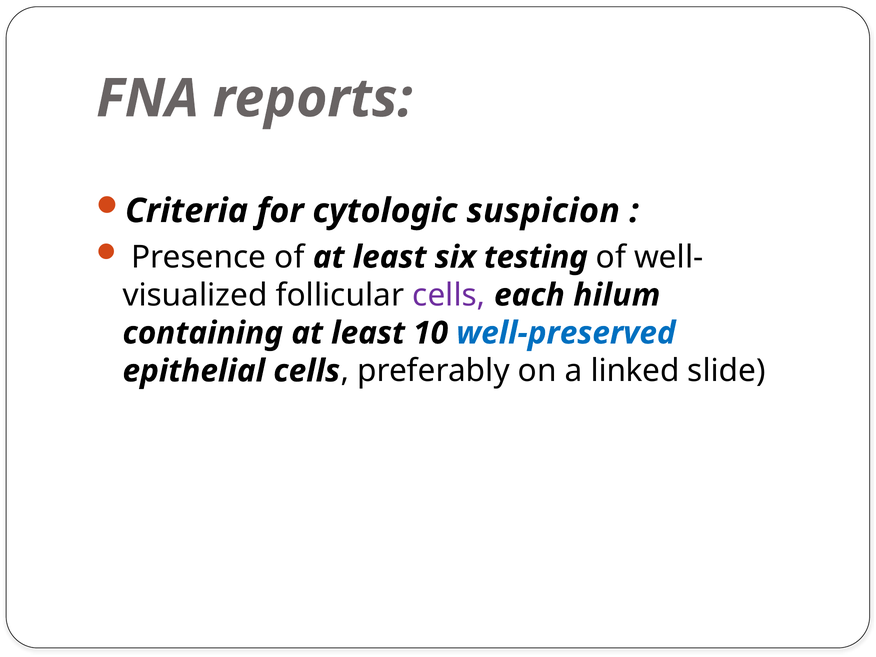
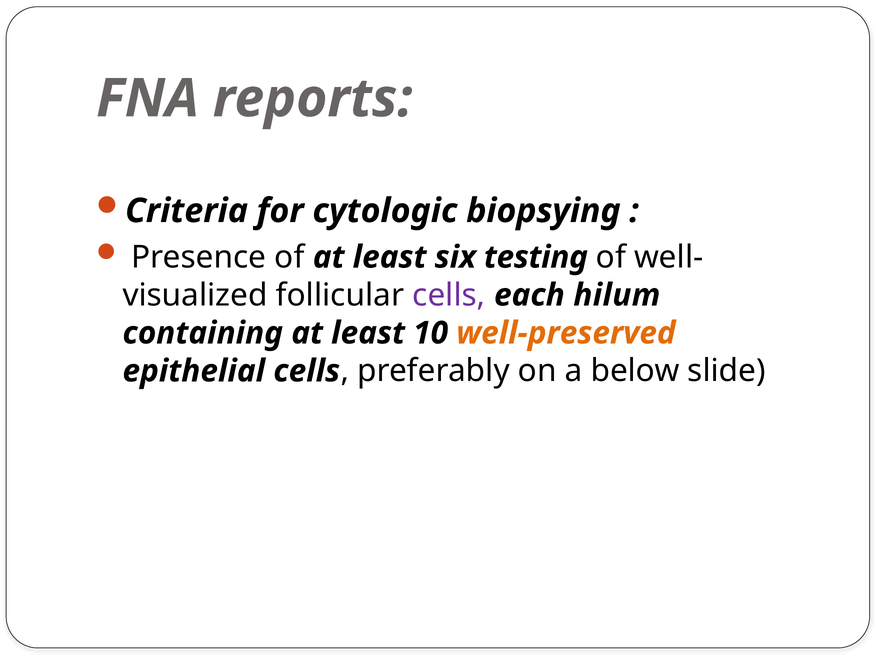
suspicion: suspicion -> biopsying (543, 211)
well-preserved colour: blue -> orange (566, 333)
linked: linked -> below (635, 371)
